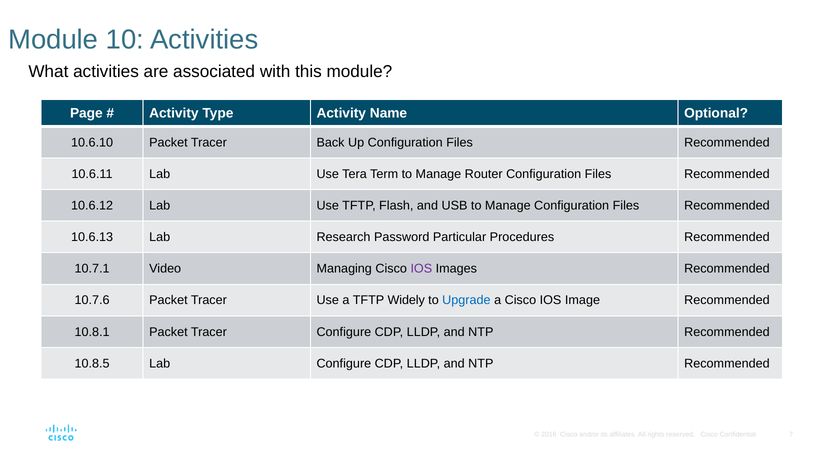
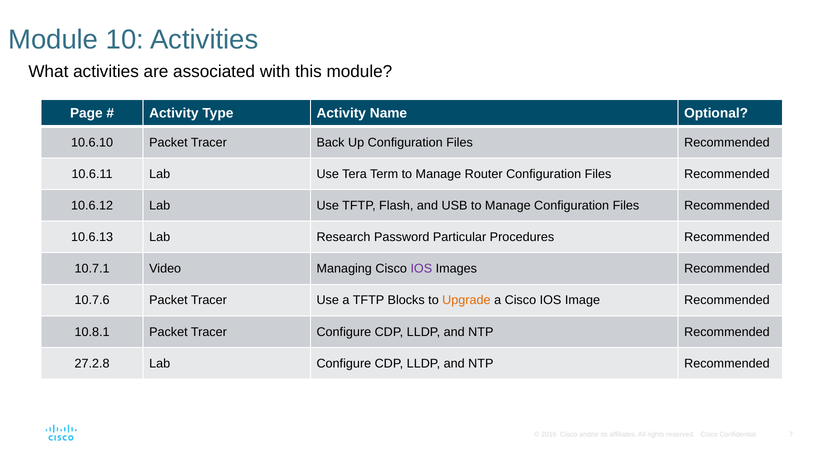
Widely: Widely -> Blocks (406, 301)
Upgrade colour: blue -> orange (466, 301)
10.8.5: 10.8.5 -> 27.2.8 (92, 364)
